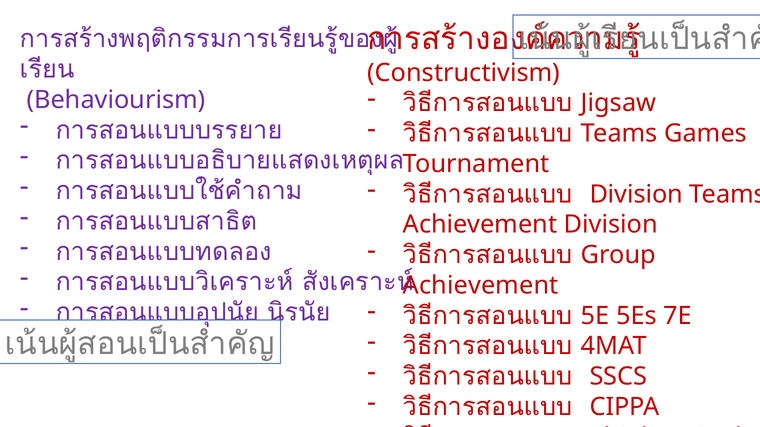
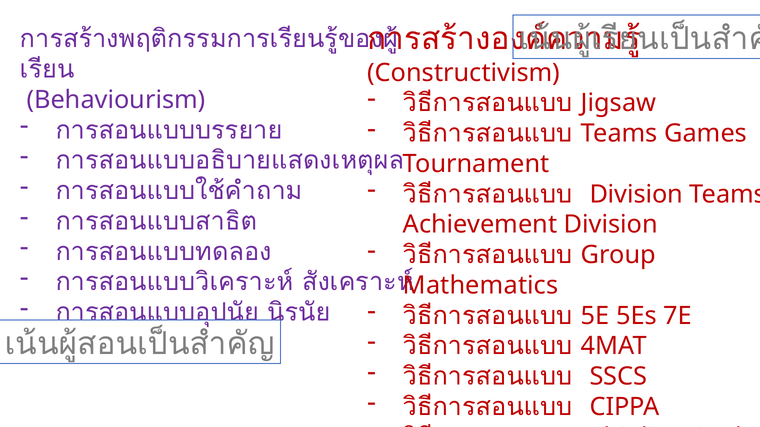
Achievement: Achievement -> Mathematics (481, 286)
